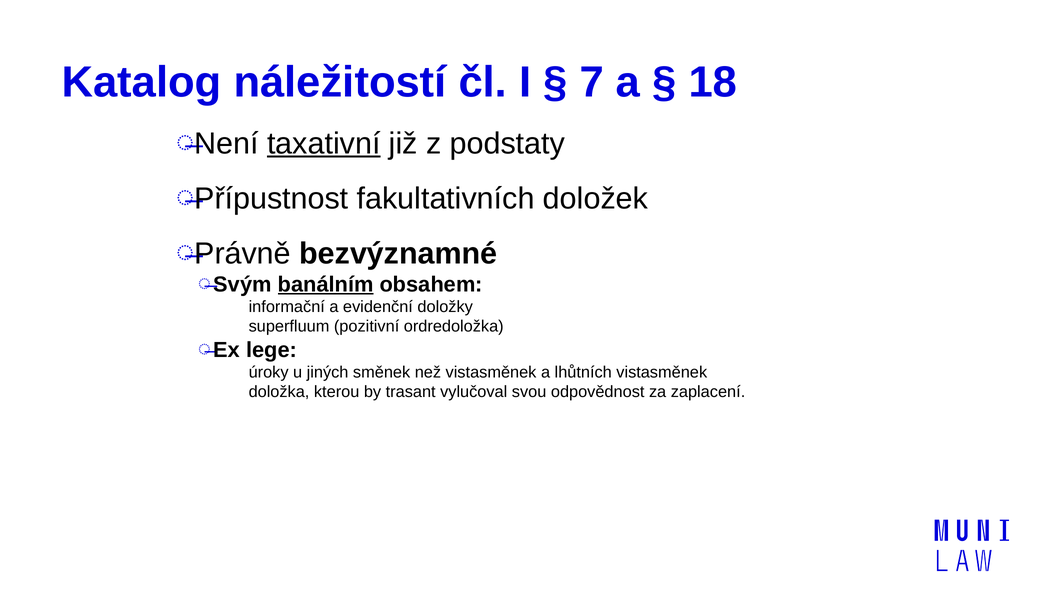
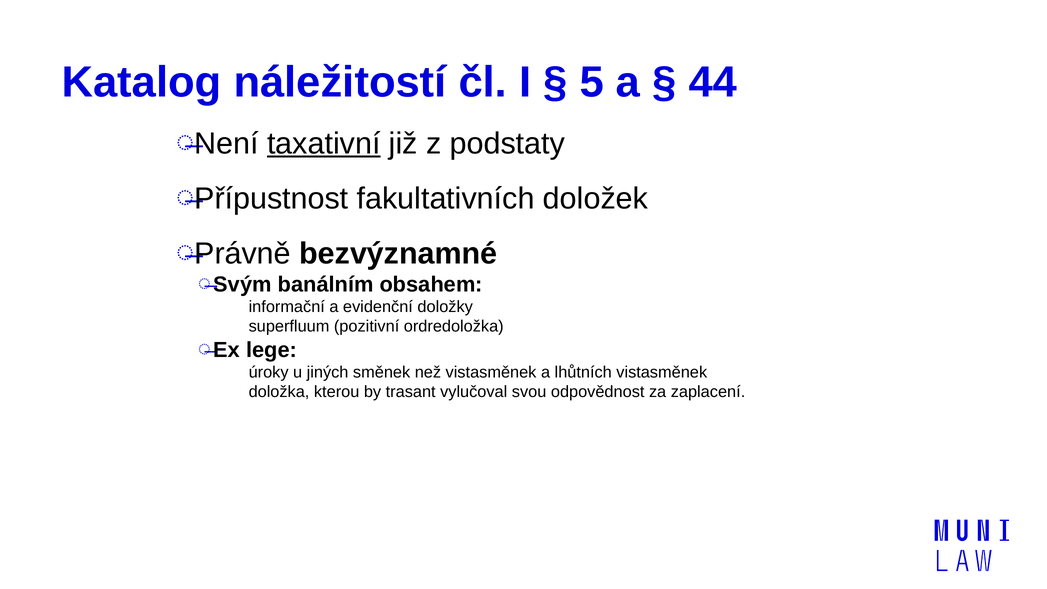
7: 7 -> 5 (592, 82)
18: 18 -> 44 (713, 82)
banálním underline: present -> none (326, 284)
